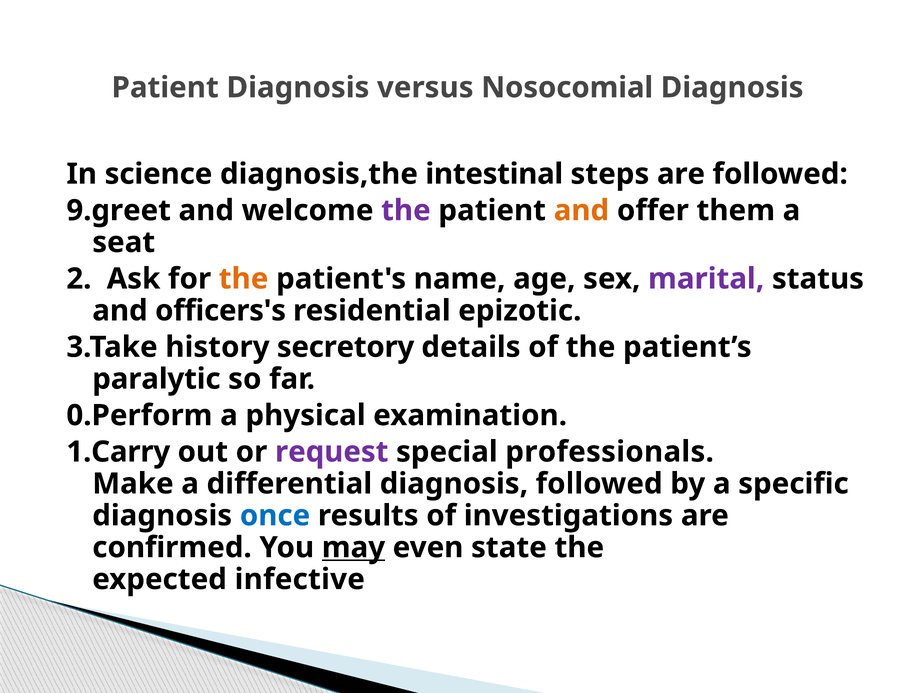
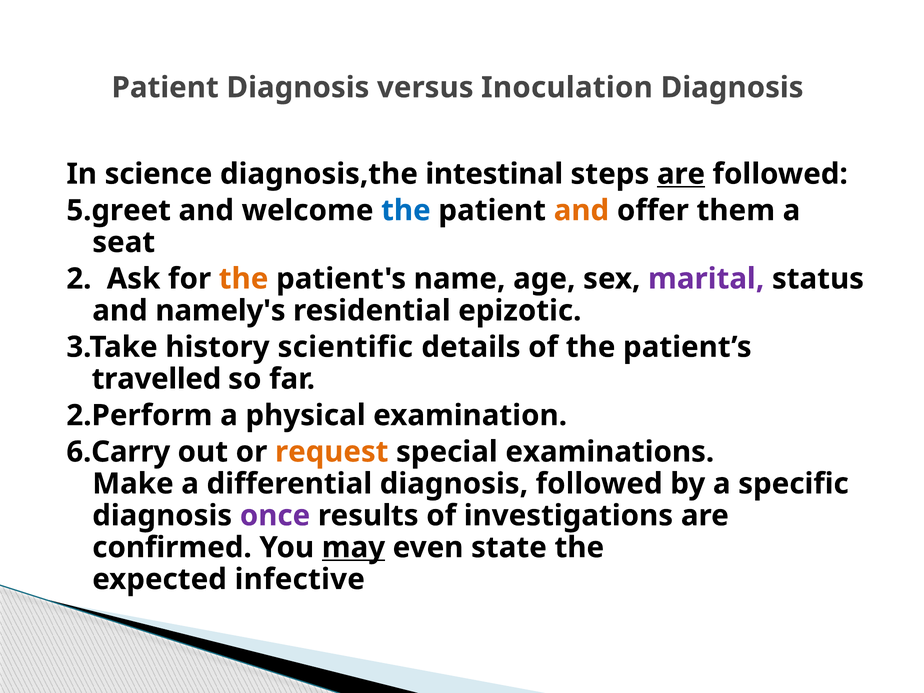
Nosocomial: Nosocomial -> Inoculation (567, 88)
are underline: none -> present (681, 174)
9.greet: 9.greet -> 5.greet (119, 210)
the colour: purple -> blue (406, 210)
officers's: officers's -> namely's (221, 311)
secretory: secretory -> scientific (345, 347)
paralytic: paralytic -> travelled (156, 379)
0.Perform: 0.Perform -> 2.Perform (139, 415)
1.Carry: 1.Carry -> 6.Carry (118, 452)
request colour: purple -> orange (332, 452)
professionals: professionals -> examinations (610, 452)
once colour: blue -> purple (275, 516)
